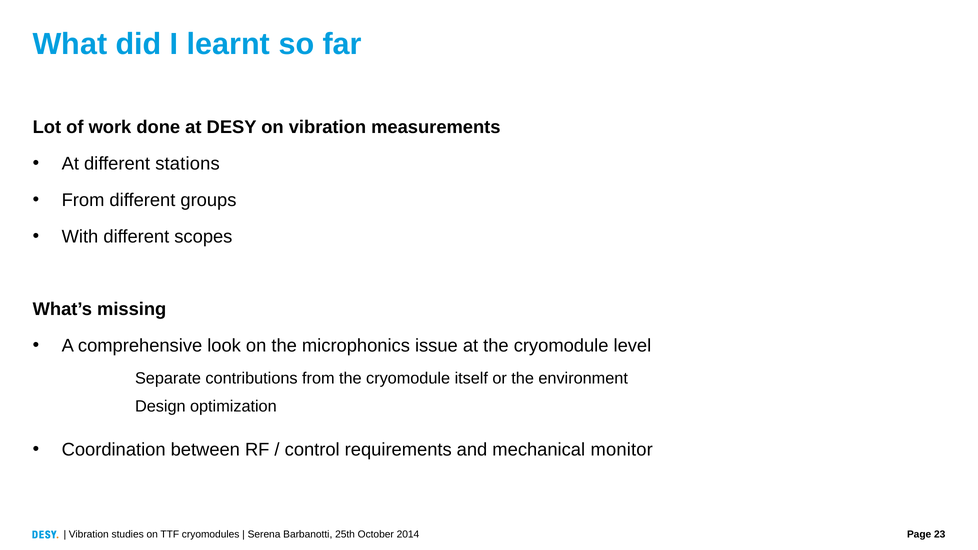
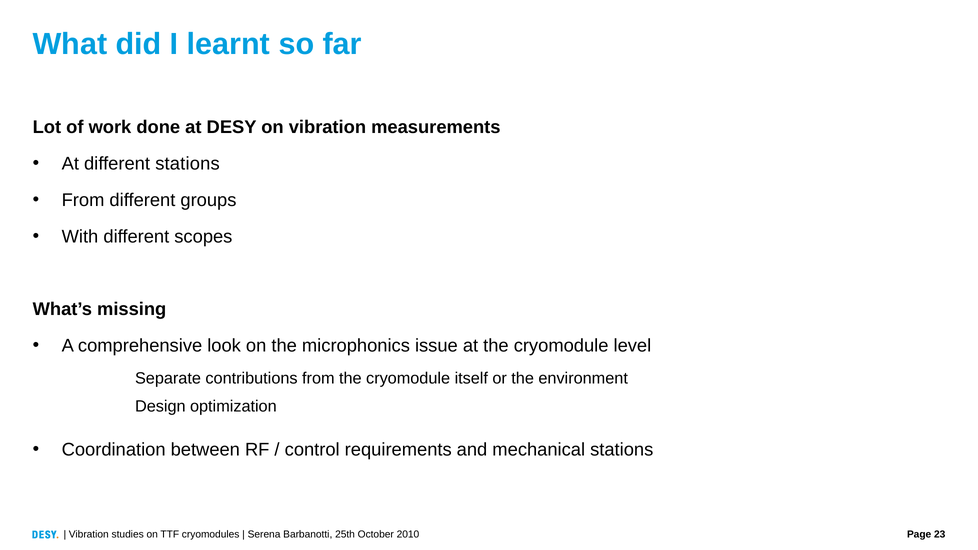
mechanical monitor: monitor -> stations (622, 450)
2014: 2014 -> 2010 (408, 535)
